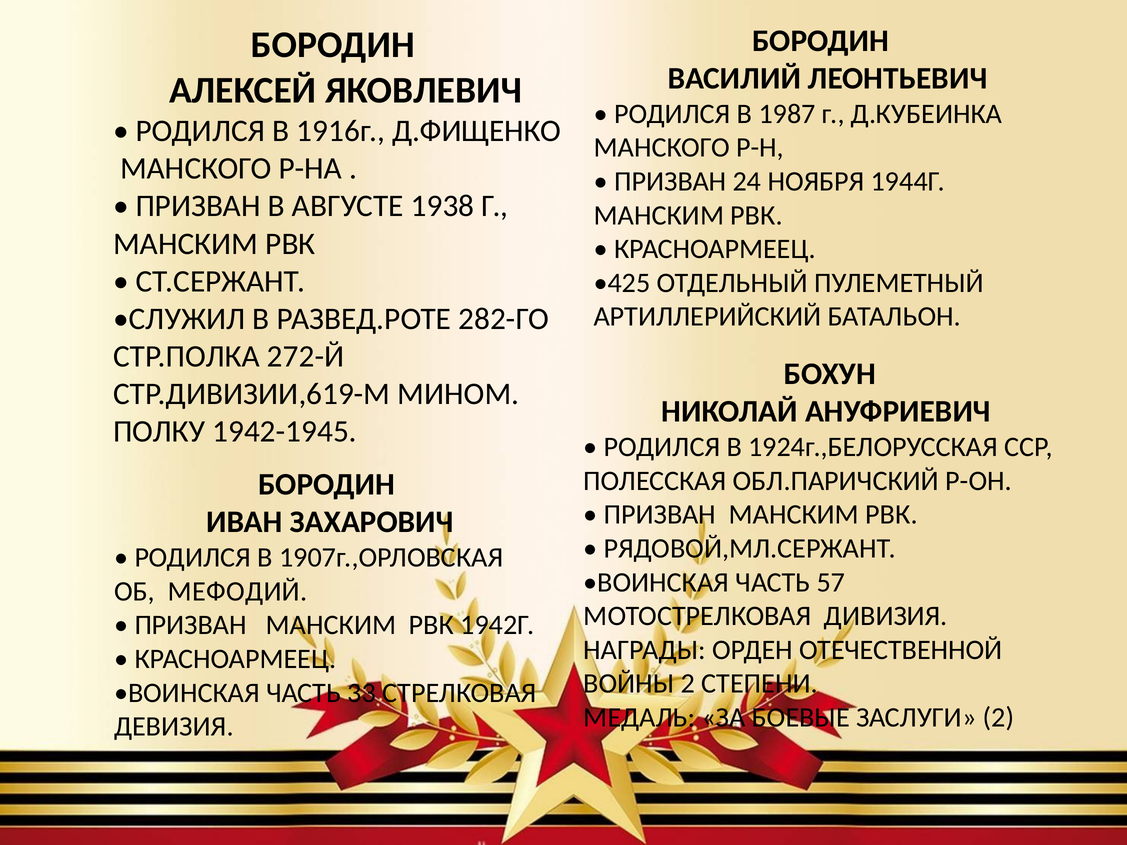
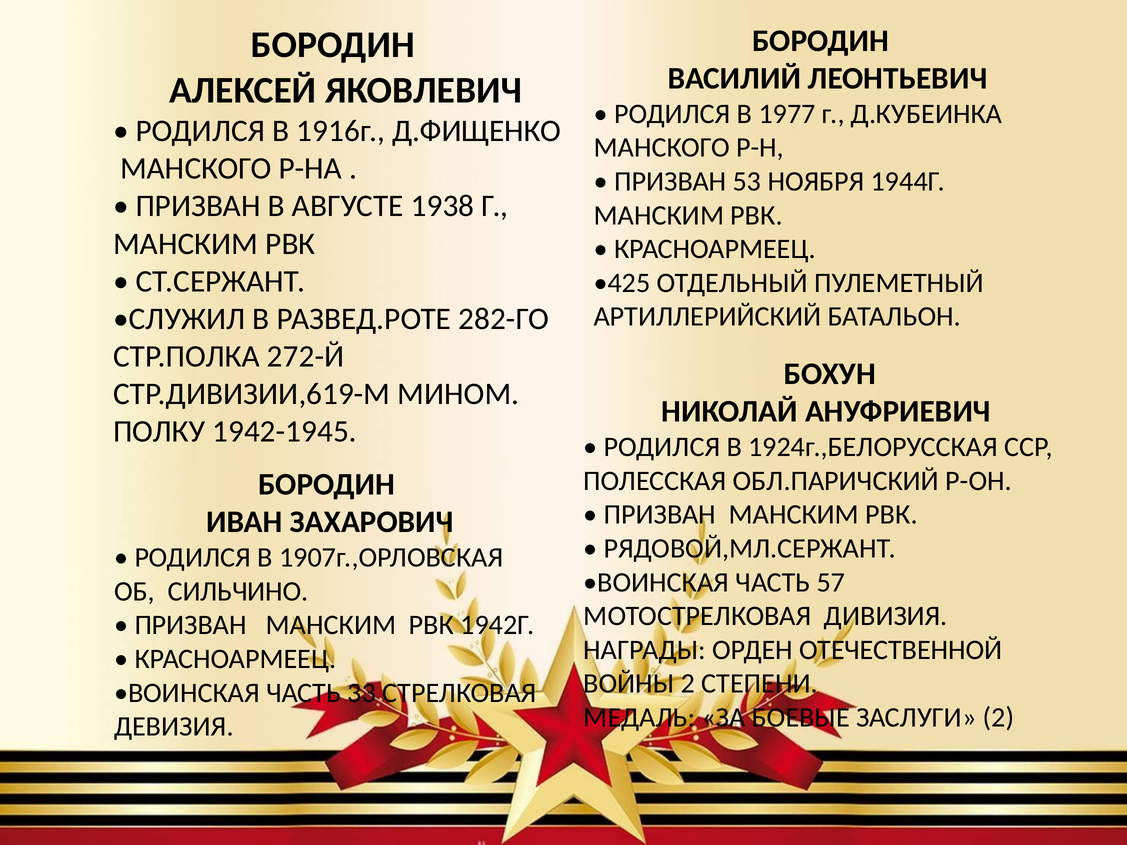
1987: 1987 -> 1977 (787, 114)
24: 24 -> 53 (747, 182)
МЕФОДИЙ: МЕФОДИЙ -> СИЛЬЧИНО (238, 592)
